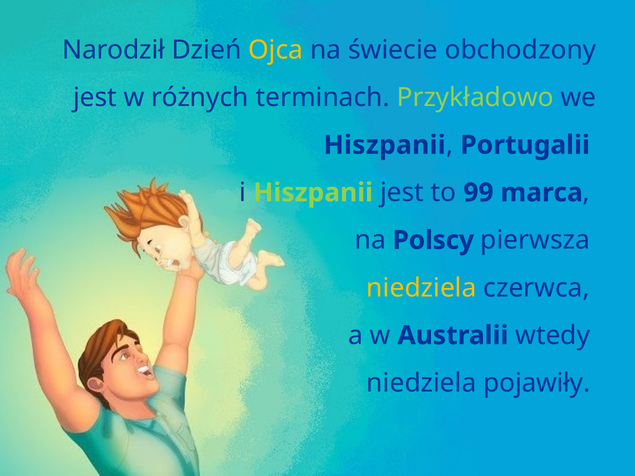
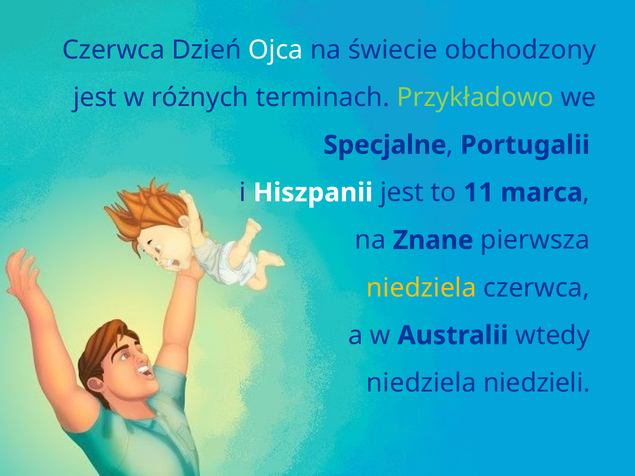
Narodził: Narodził -> Czerwca (114, 50)
Ojca colour: yellow -> white (276, 50)
Hiszpanii: Hiszpanii -> Specjalne (385, 145)
Hiszpanii colour: light green -> white (313, 193)
99: 99 -> 11 (478, 193)
Polscy: Polscy -> Znane (433, 240)
pojawiły: pojawiły -> niedzieli (537, 383)
